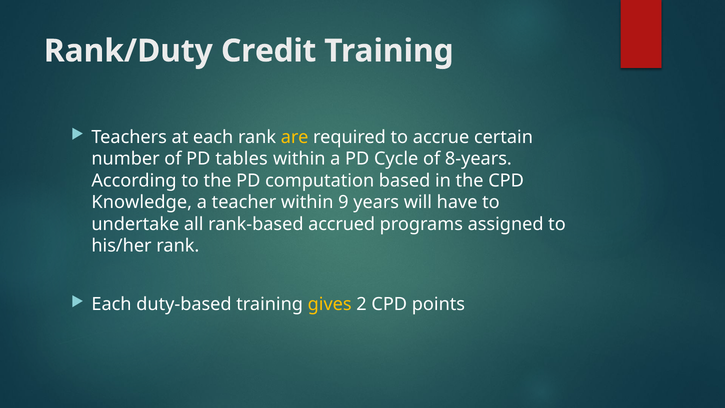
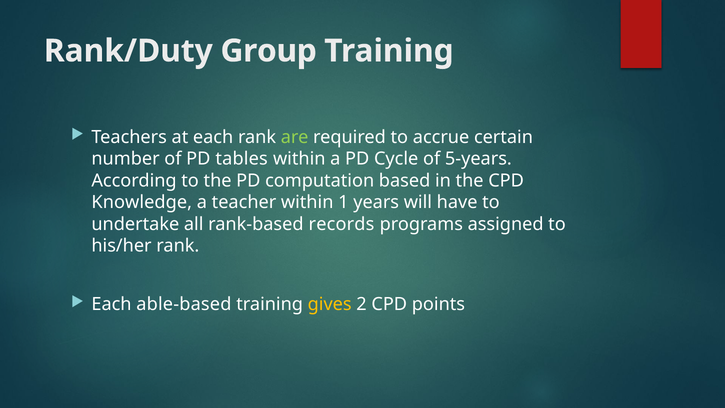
Credit: Credit -> Group (269, 51)
are colour: yellow -> light green (295, 137)
8-years: 8-years -> 5-years (478, 159)
9: 9 -> 1 (343, 202)
accrued: accrued -> records (341, 224)
duty-based: duty-based -> able-based (184, 304)
